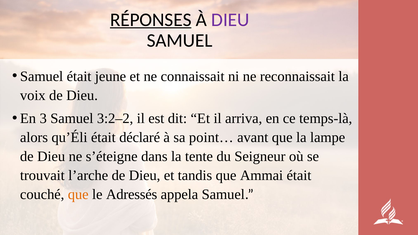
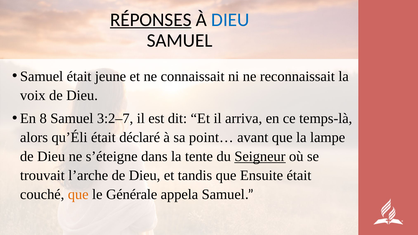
DIEU colour: purple -> blue (230, 20)
3: 3 -> 8 (43, 119)
3:2–2: 3:2–2 -> 3:2–7 (115, 119)
Seigneur underline: none -> present (260, 157)
Ammai: Ammai -> Ensuite (262, 176)
Adressés: Adressés -> Générale (132, 194)
